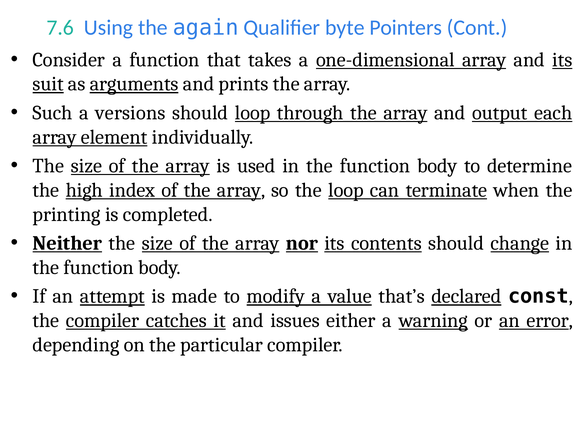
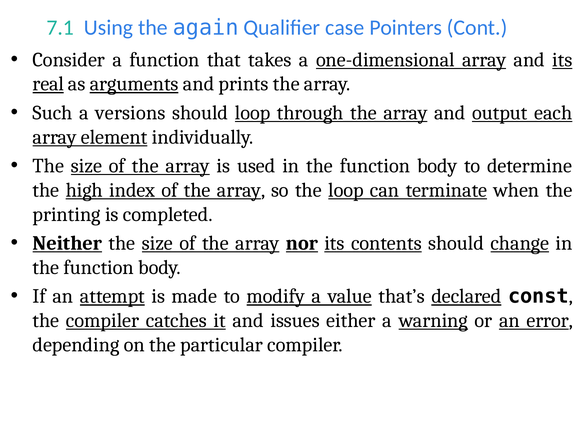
7.6: 7.6 -> 7.1 (60, 27)
byte: byte -> case (345, 27)
suit: suit -> real (48, 84)
